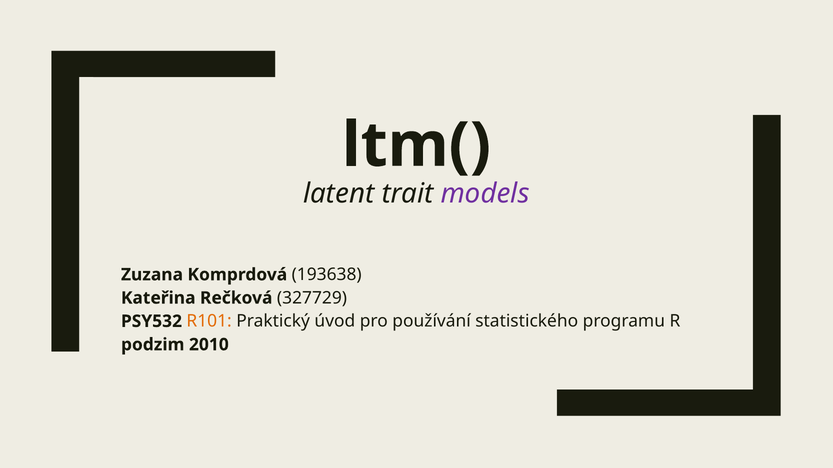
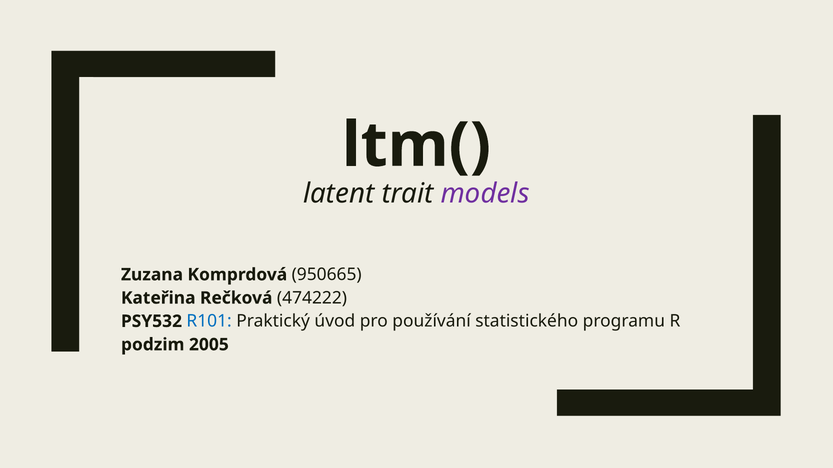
193638: 193638 -> 950665 (327, 275)
327729: 327729 -> 474222 (312, 298)
R101 colour: orange -> blue (209, 322)
2010: 2010 -> 2005 (209, 345)
